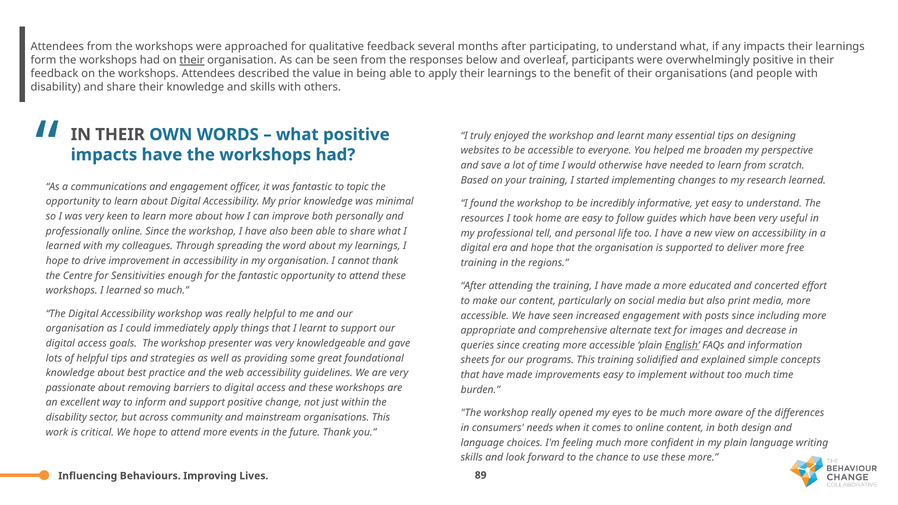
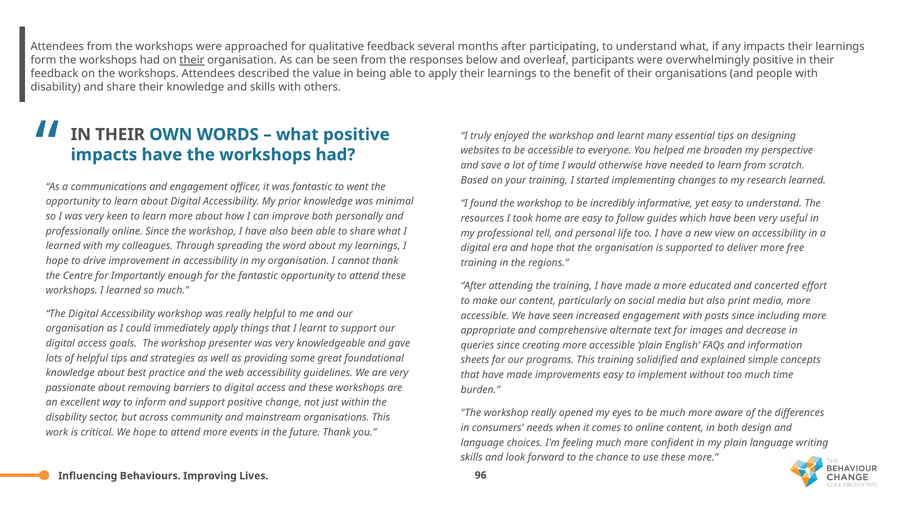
topic: topic -> went (358, 187)
Sensitivities: Sensitivities -> Importantly (138, 276)
English underline: present -> none (682, 345)
89: 89 -> 96 (481, 475)
